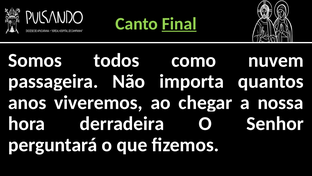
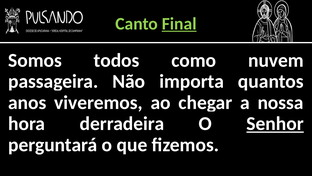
Senhor underline: none -> present (275, 123)
